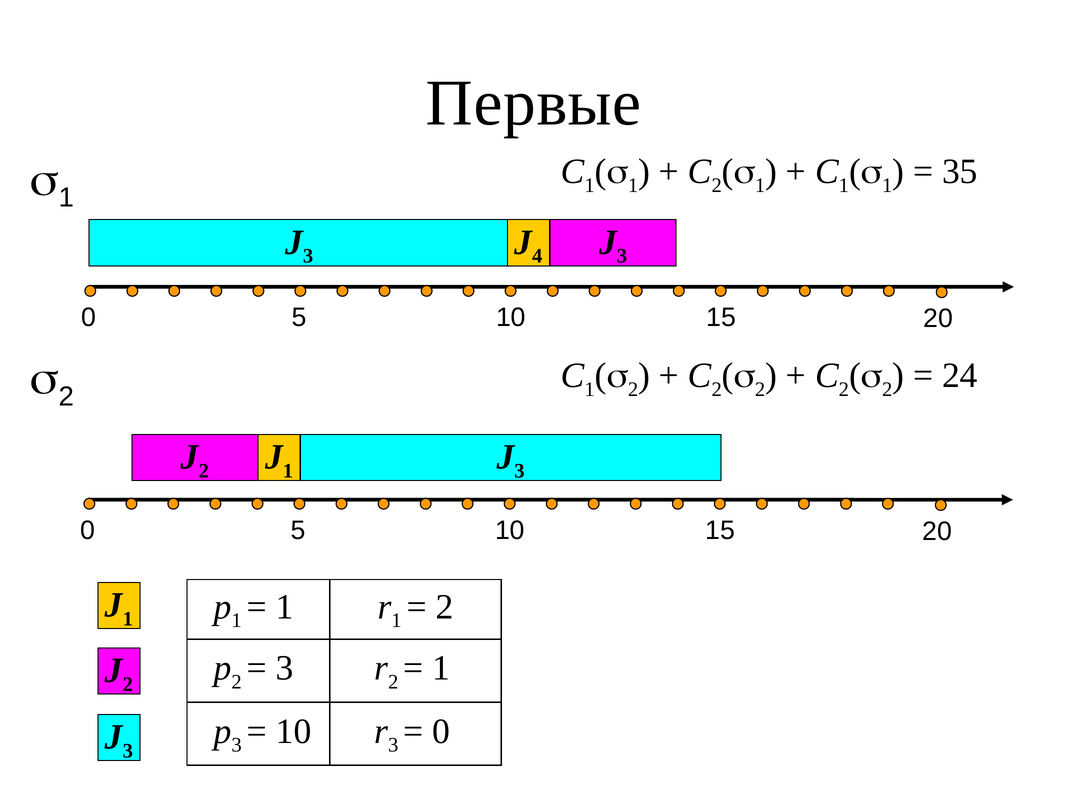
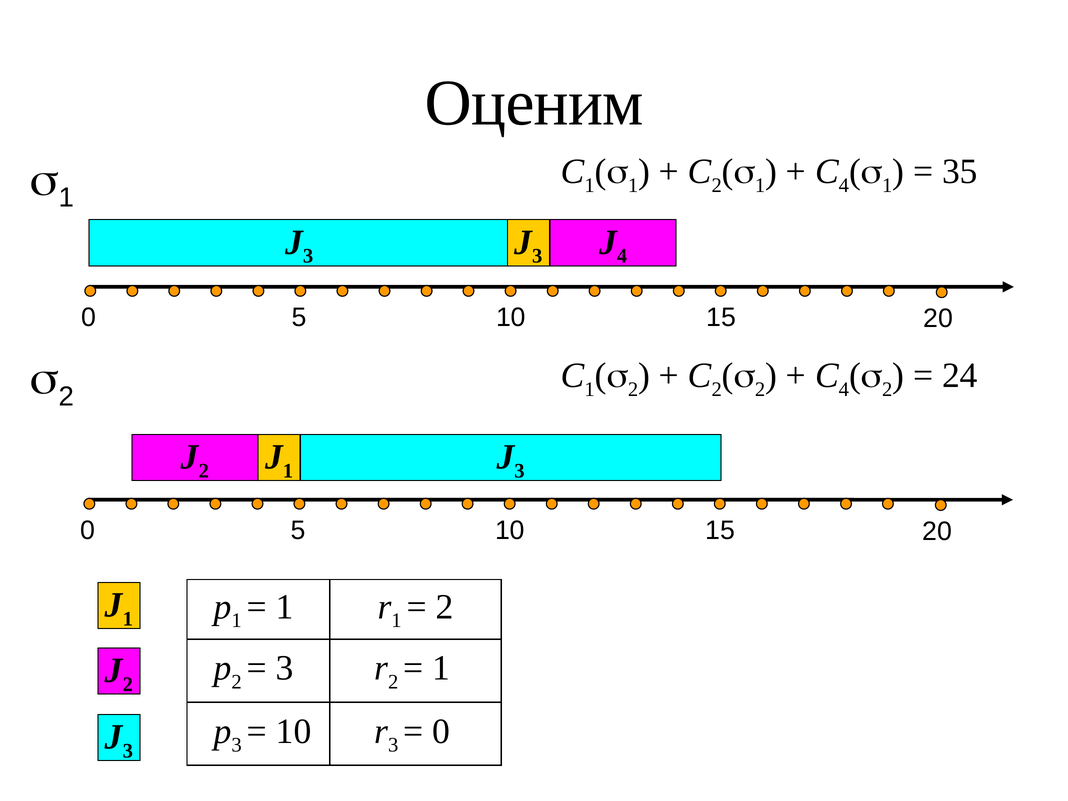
Первые: Первые -> Оценим (534, 103)
1: 1 -> 4 (844, 185)
4: 4 -> 3 (537, 256)
3: 3 -> 4 (622, 256)
2: 2 -> 4 (844, 390)
